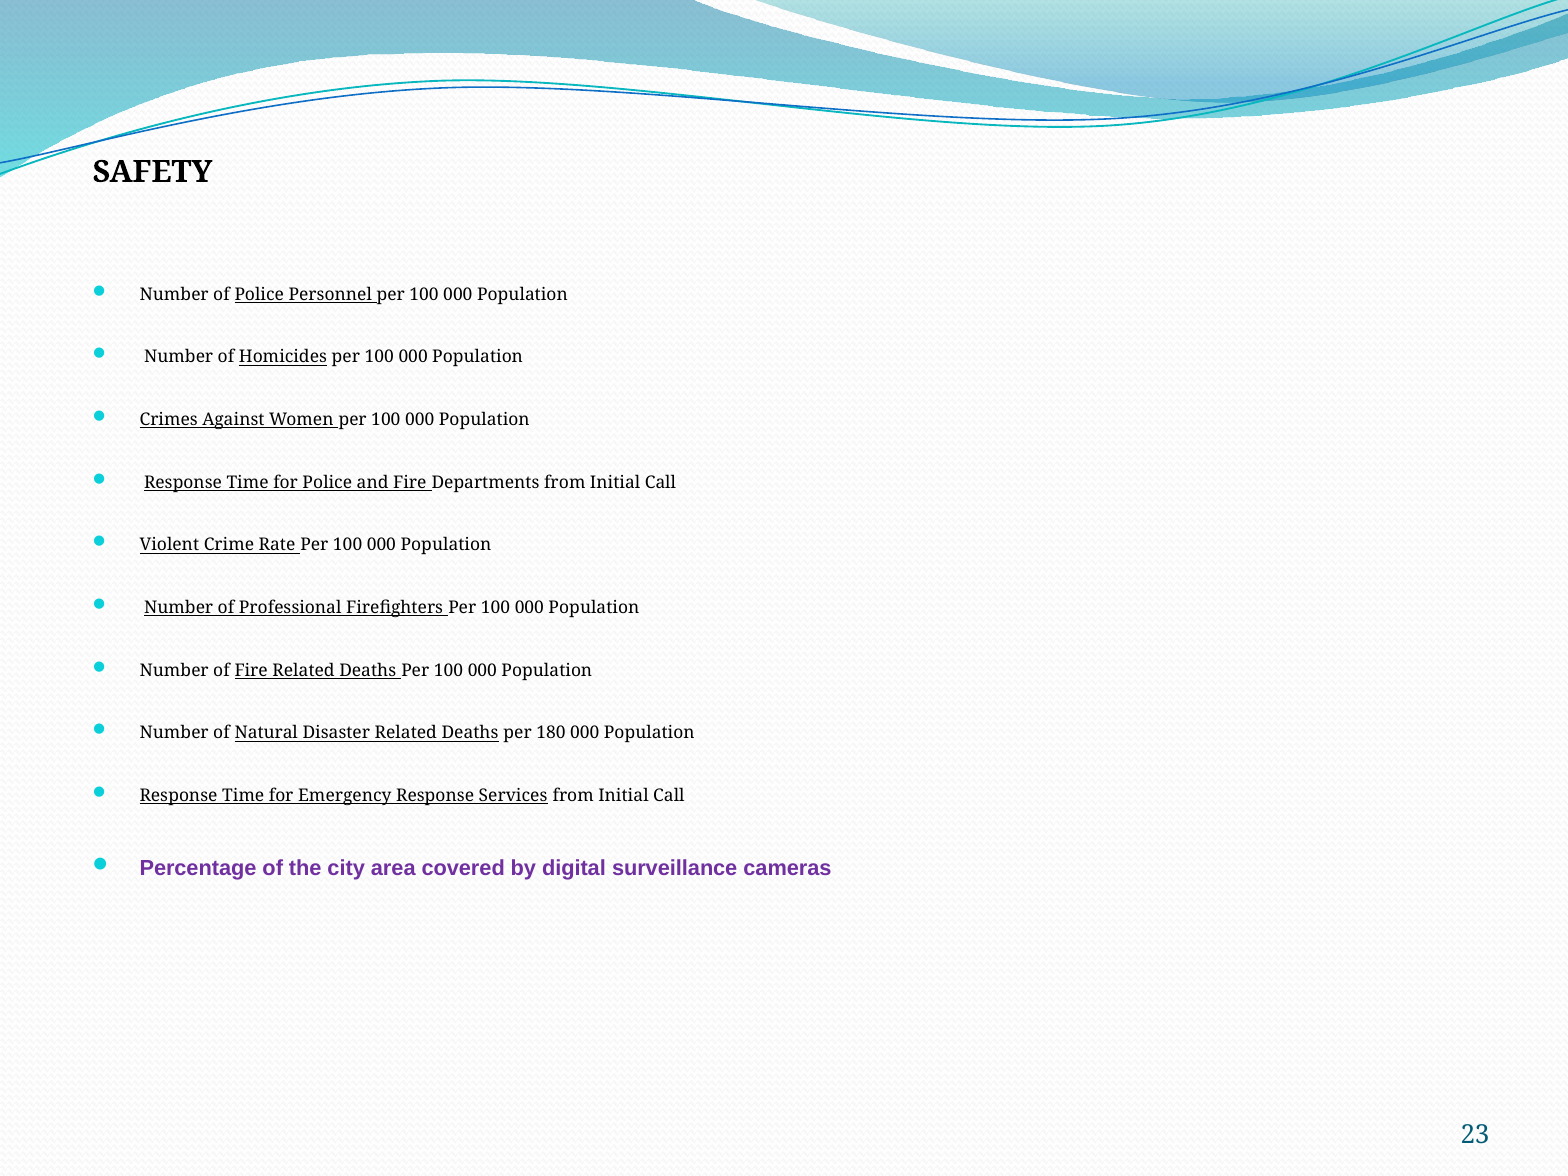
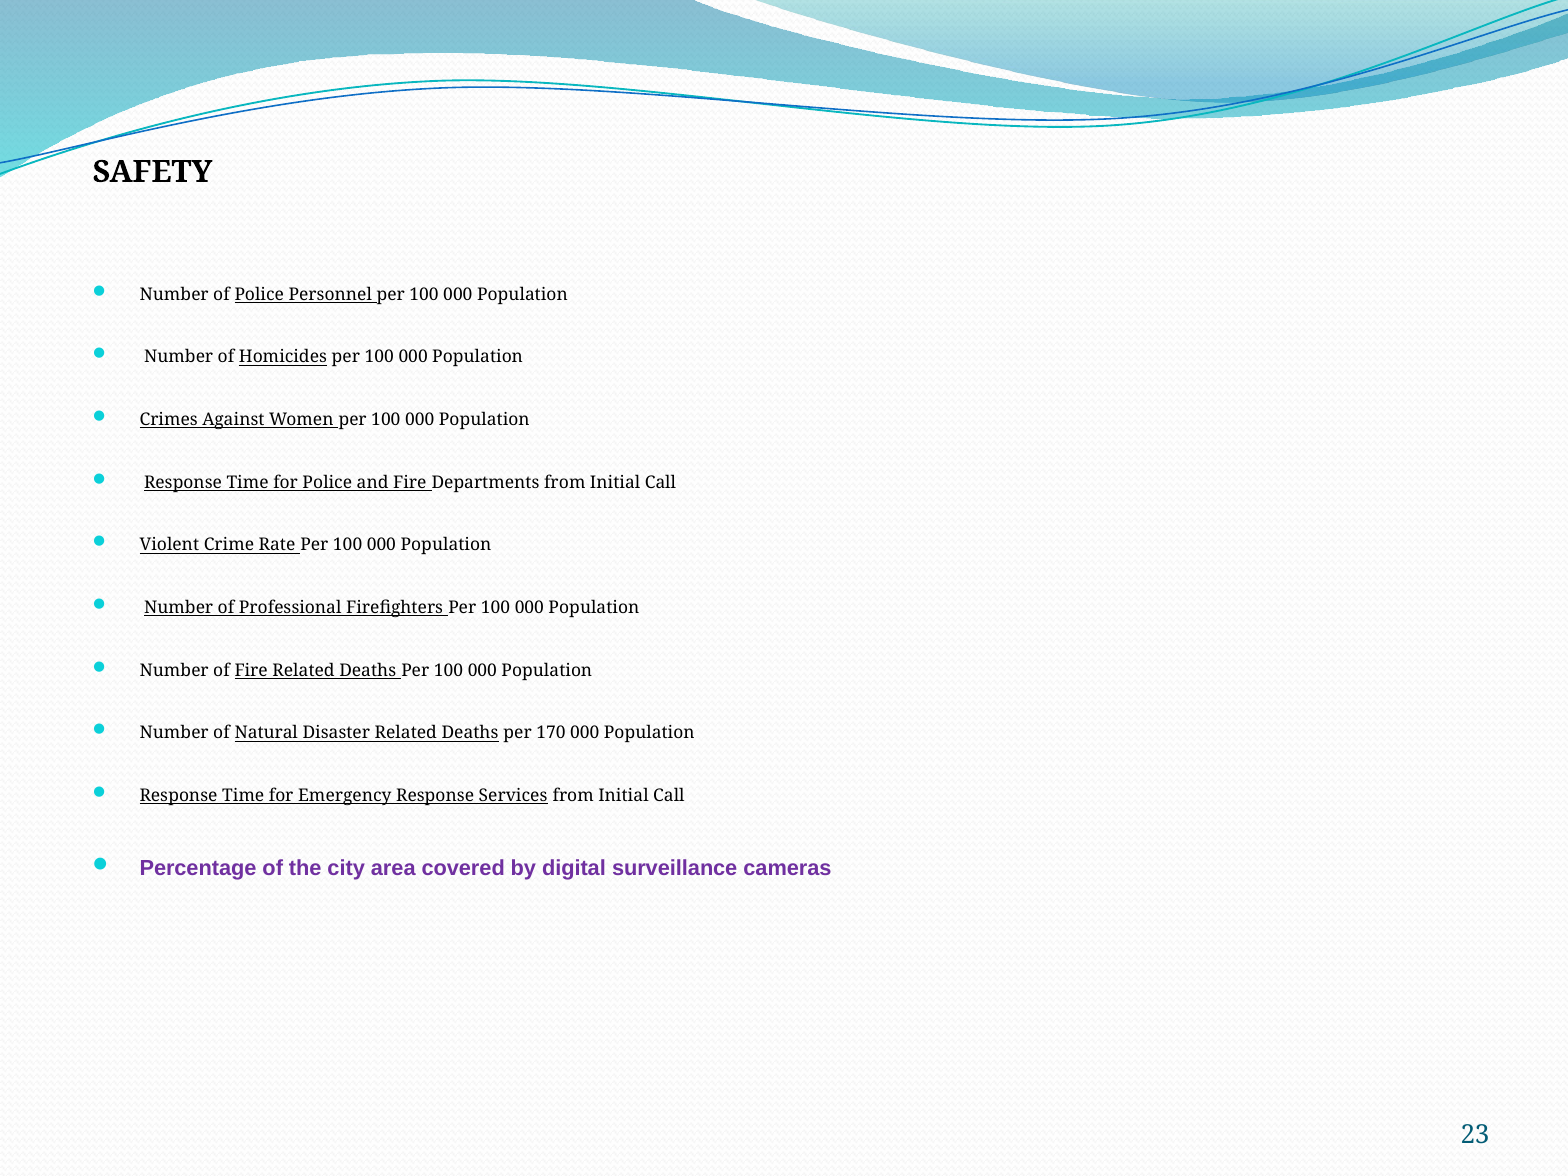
180: 180 -> 170 (551, 733)
